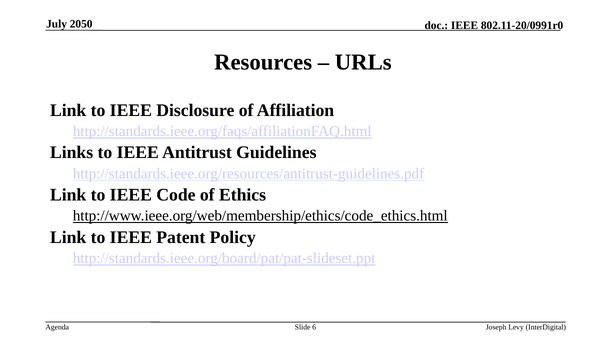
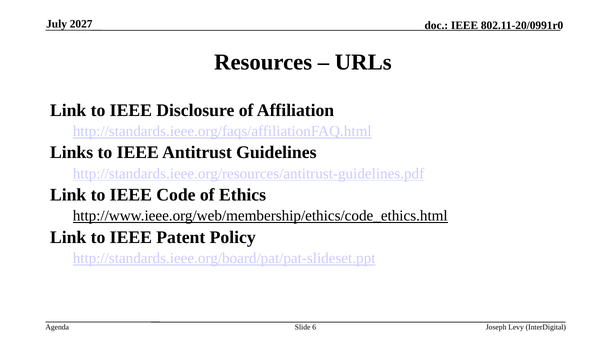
2050: 2050 -> 2027 (81, 24)
